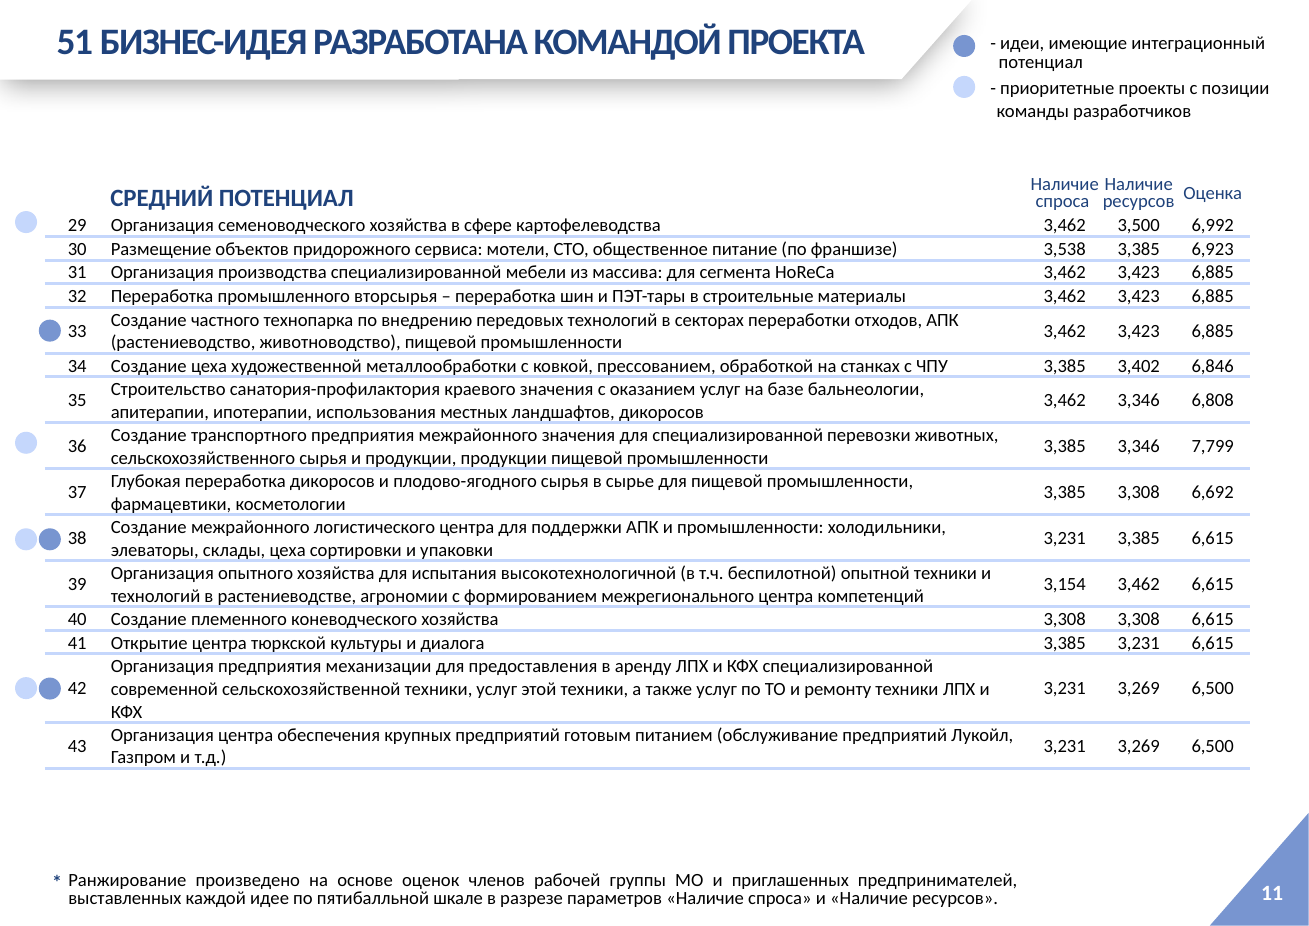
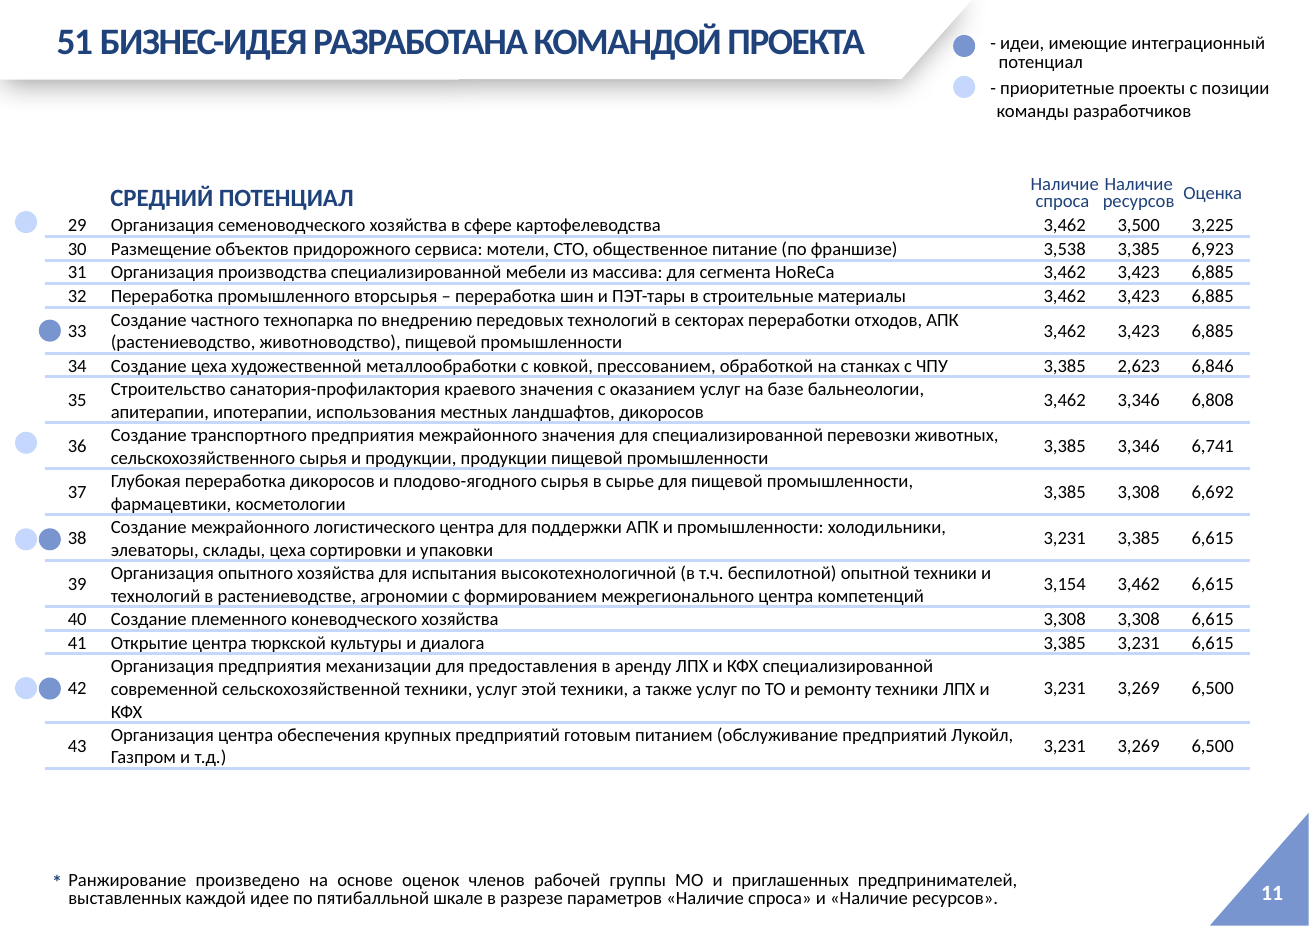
6,992: 6,992 -> 3,225 (1213, 226)
3,402: 3,402 -> 2,623 (1139, 366)
7,799: 7,799 -> 6,741 (1213, 446)
